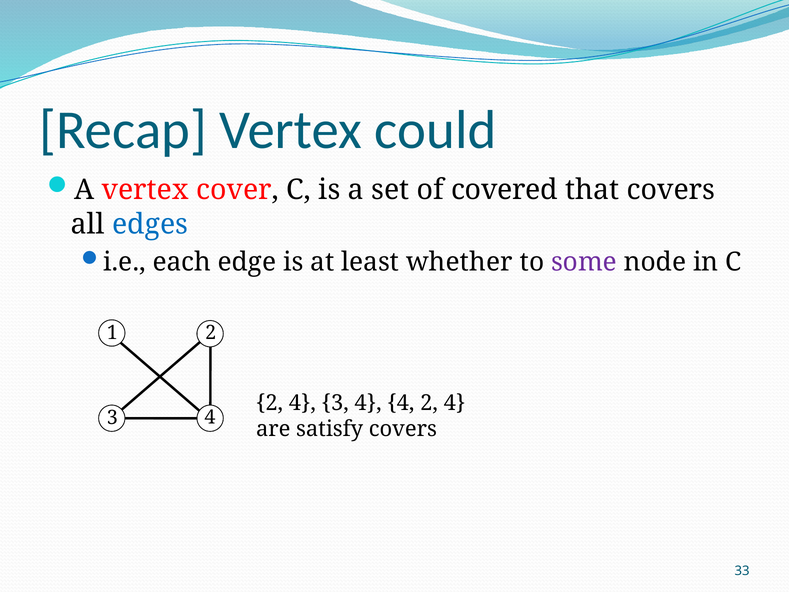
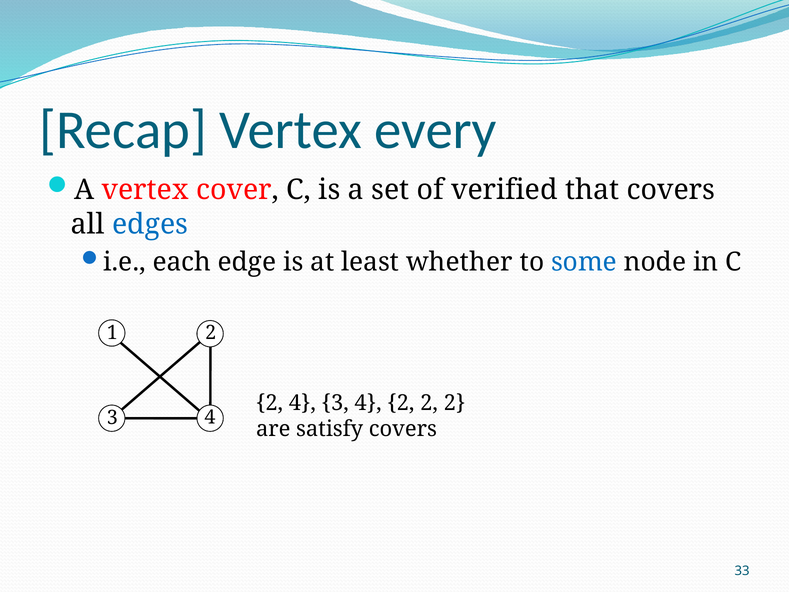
could: could -> every (435, 130)
covered: covered -> verified (504, 190)
some colour: purple -> blue (584, 262)
4 4: 4 -> 2 (401, 403)
4: 4 -> 2 (454, 403)
